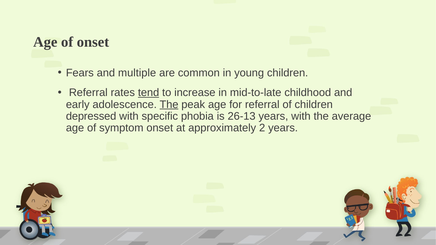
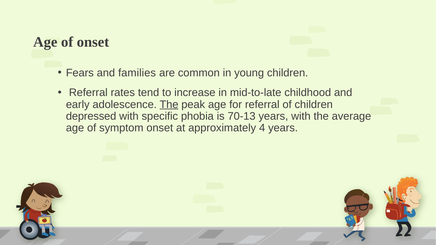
multiple: multiple -> families (137, 73)
tend underline: present -> none (149, 93)
26-13: 26-13 -> 70-13 (242, 116)
2: 2 -> 4 (262, 128)
